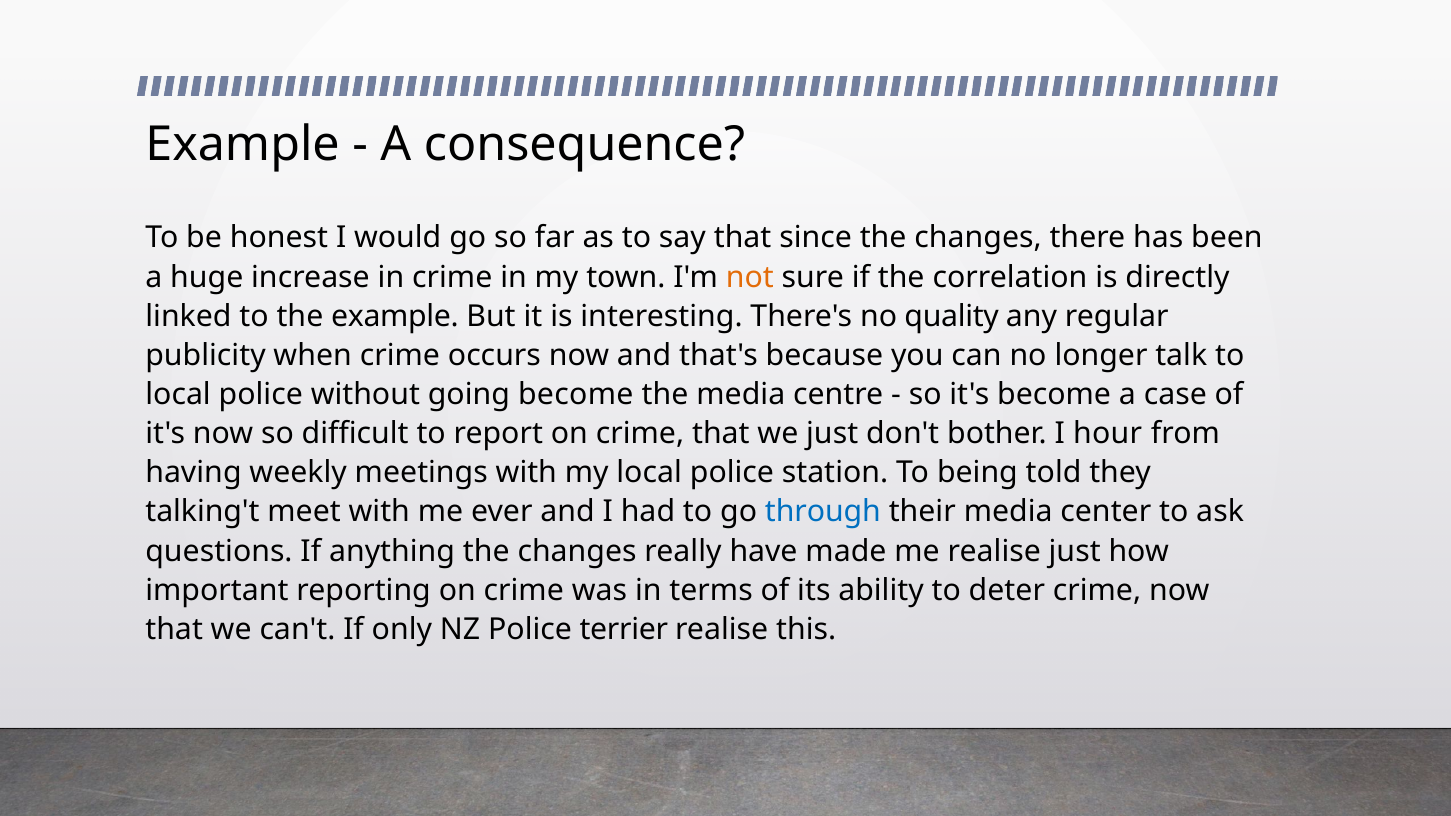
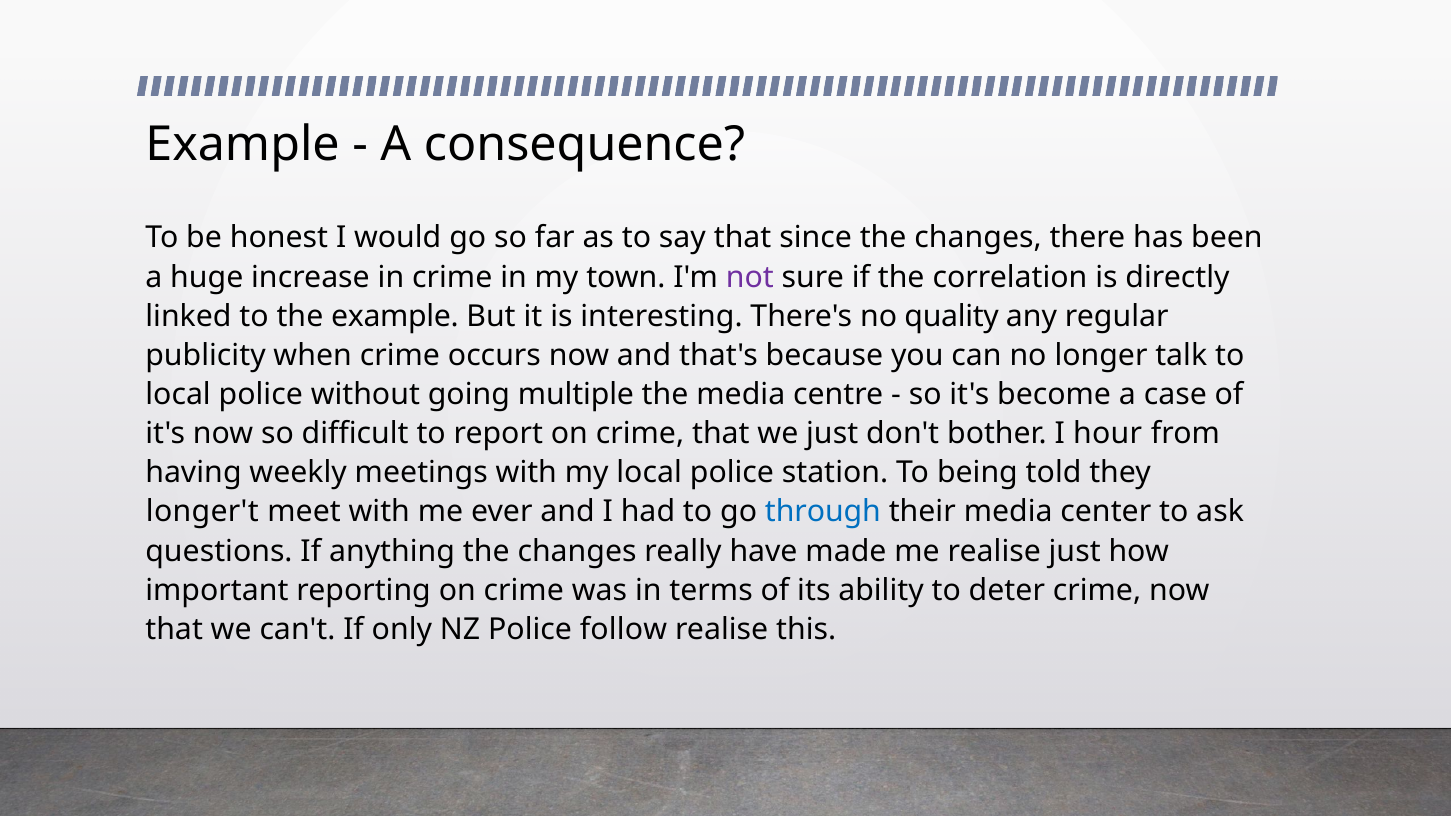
not colour: orange -> purple (750, 277)
going become: become -> multiple (576, 395)
talking't: talking't -> longer't (202, 512)
terrier: terrier -> follow (624, 630)
